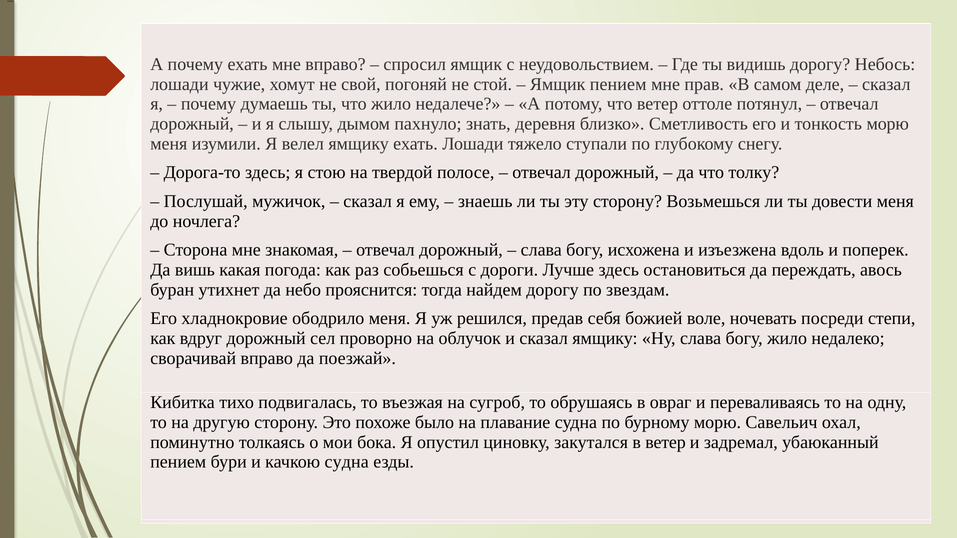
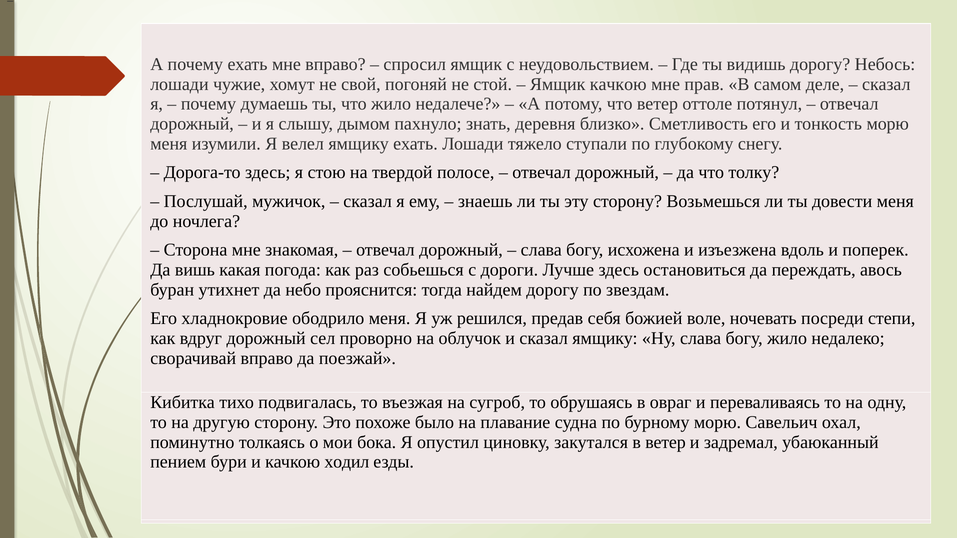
Ямщик пением: пением -> качкою (618, 84)
качкою судна: судна -> ходил (347, 462)
